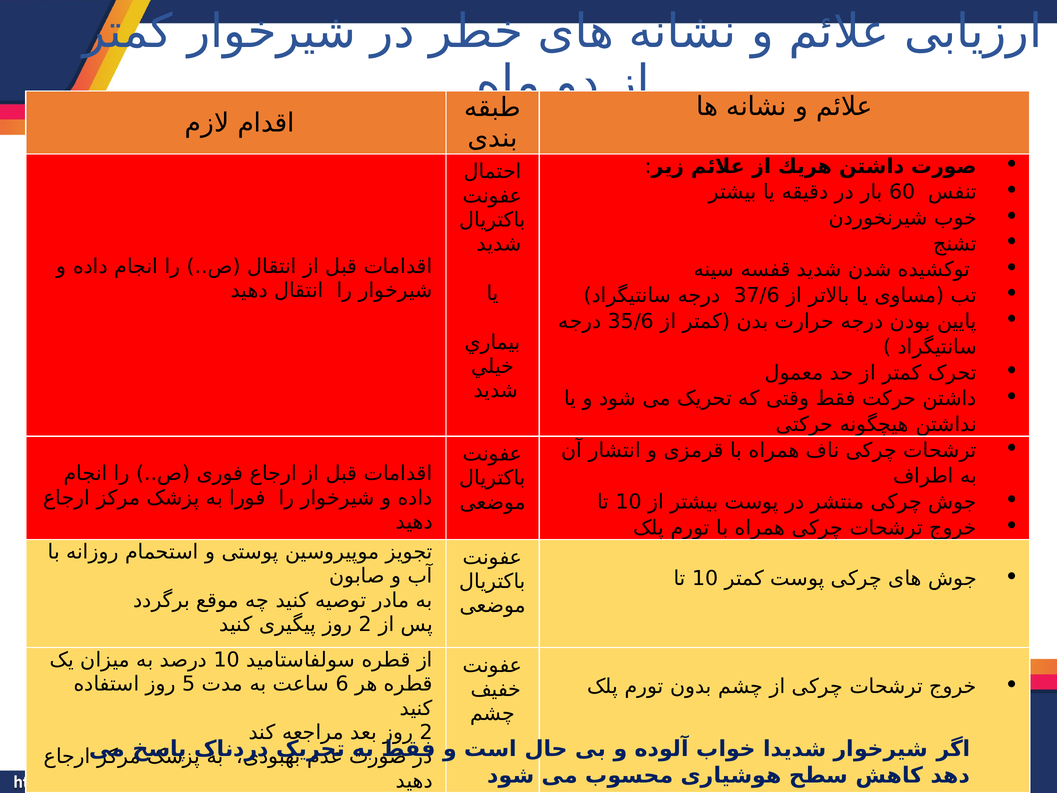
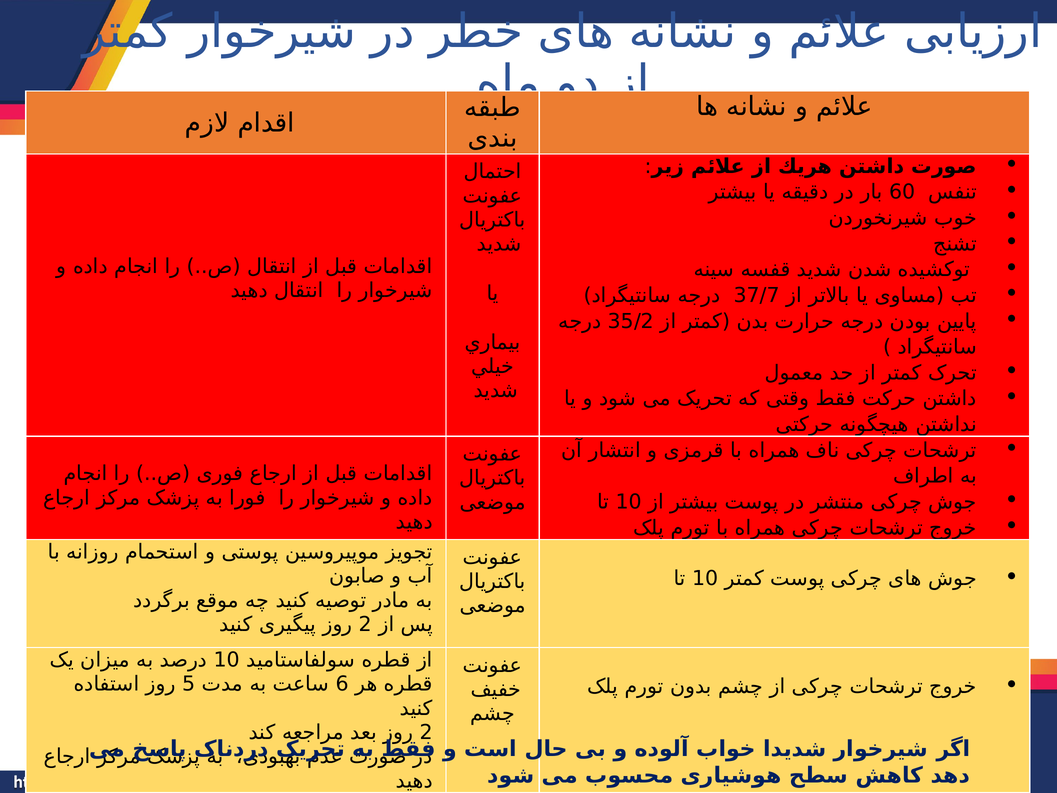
37/6: 37/6 -> 37/7 (757, 295)
35/6: 35/6 -> 35/2 (631, 321)
